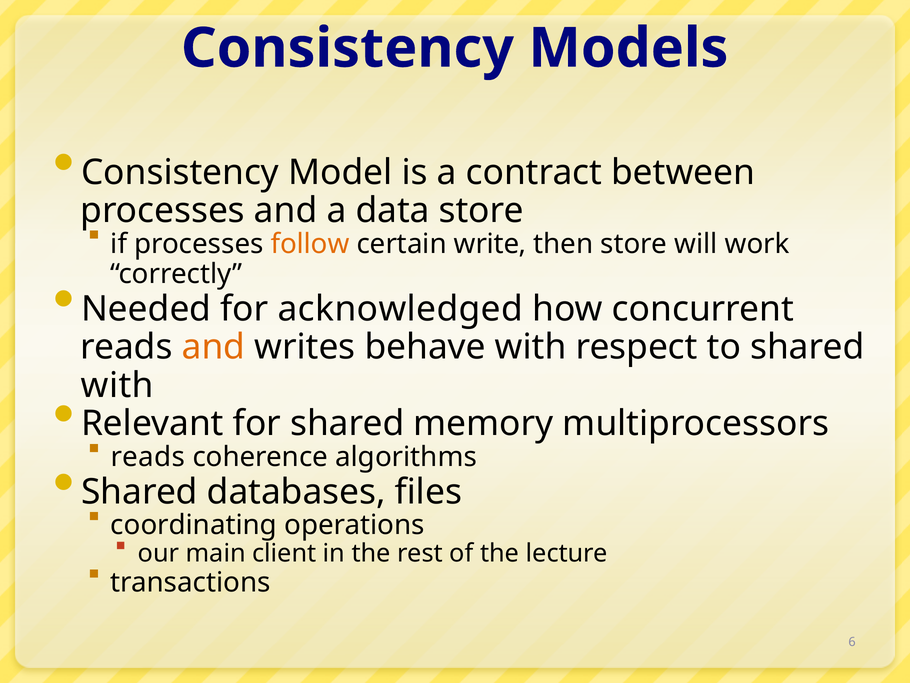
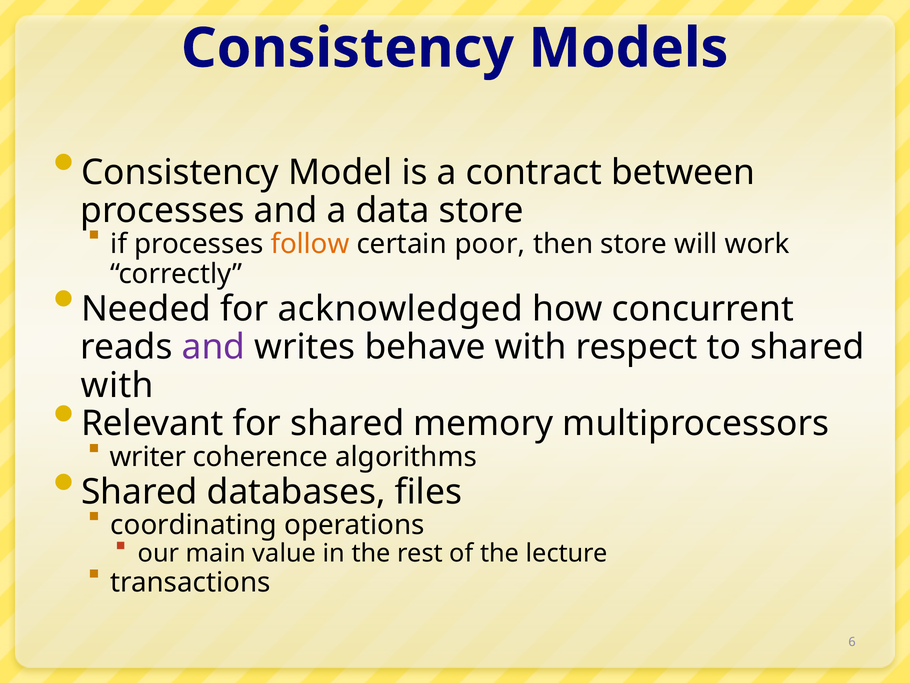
write: write -> poor (490, 244)
and colour: orange -> purple (214, 347)
reads: reads -> writer (148, 457)
client: client -> value (284, 553)
